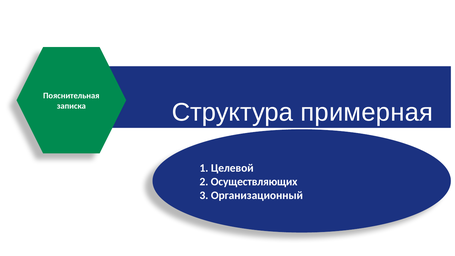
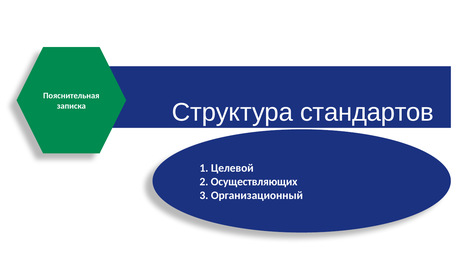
примерная: примерная -> стандартов (367, 112)
